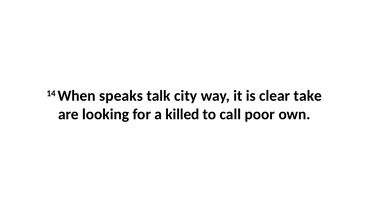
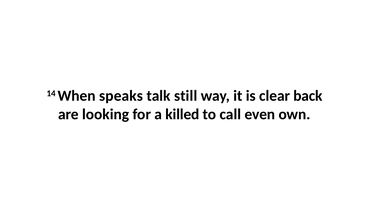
city: city -> still (186, 96)
take: take -> back (308, 96)
poor: poor -> even (260, 114)
